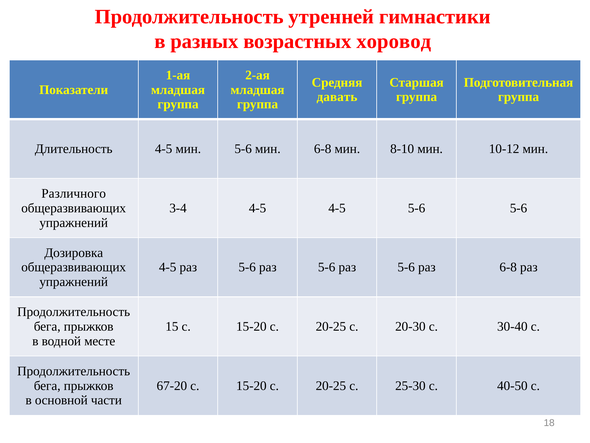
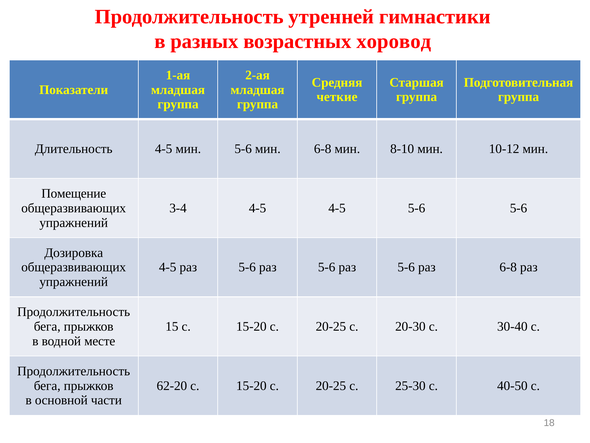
давать: давать -> четкие (337, 97)
Различного: Различного -> Помещение (74, 193)
67-20: 67-20 -> 62-20 (172, 385)
